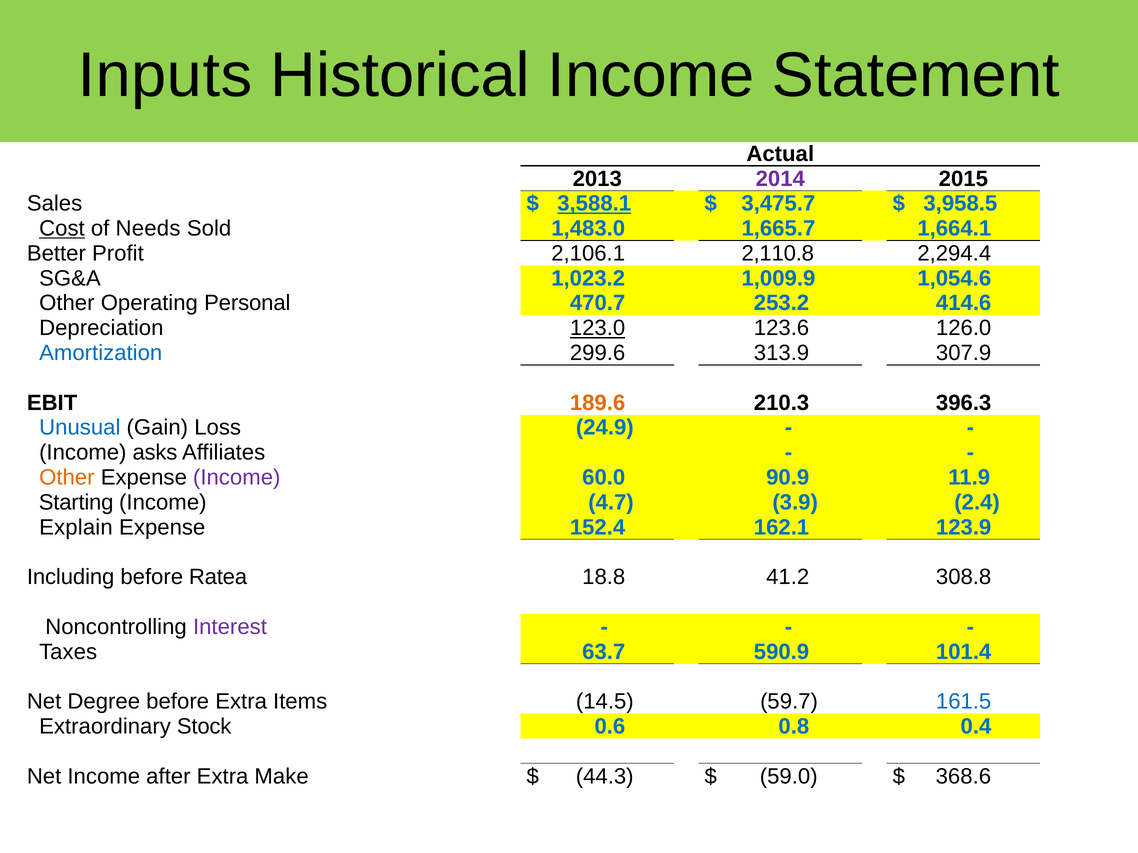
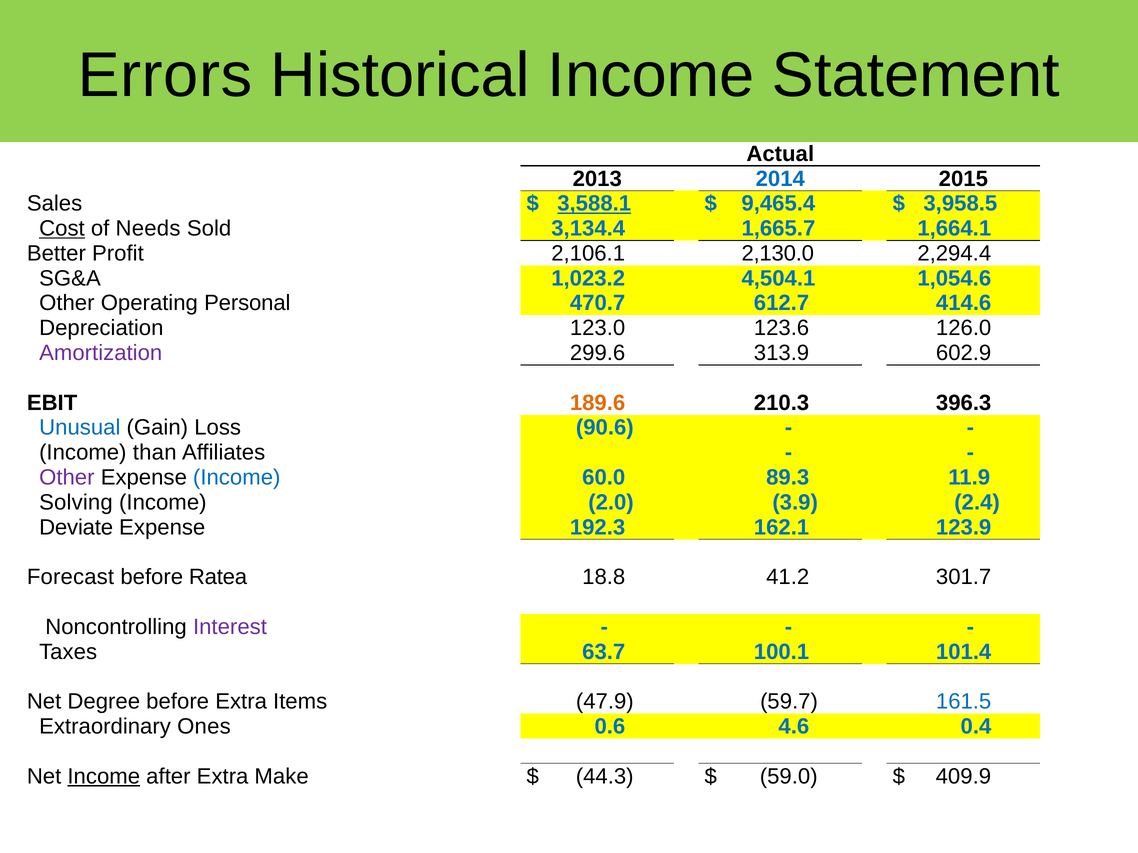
Inputs: Inputs -> Errors (165, 76)
2014 colour: purple -> blue (780, 179)
3,475.7: 3,475.7 -> 9,465.4 (778, 204)
1,483.0: 1,483.0 -> 3,134.4 (588, 229)
2,110.8: 2,110.8 -> 2,130.0 (778, 254)
1,009.9: 1,009.9 -> 4,504.1 (778, 278)
253.2: 253.2 -> 612.7 (782, 303)
123.0 underline: present -> none (598, 328)
Amortization colour: blue -> purple (101, 353)
307.9: 307.9 -> 602.9 (964, 353)
24.9: 24.9 -> 90.6 (605, 428)
asks: asks -> than (155, 453)
Other colour: orange -> purple (67, 478)
Income colour: purple -> blue (237, 478)
90.9: 90.9 -> 89.3 (788, 478)
Starting: Starting -> Solving (76, 503)
4.7: 4.7 -> 2.0 (611, 503)
Explain: Explain -> Deviate (76, 528)
152.4: 152.4 -> 192.3 (598, 528)
Including: Including -> Forecast (70, 577)
308.8: 308.8 -> 301.7 (964, 577)
590.9: 590.9 -> 100.1 (782, 652)
14.5: 14.5 -> 47.9 (605, 702)
Stock: Stock -> Ones (204, 727)
0.8: 0.8 -> 4.6 (794, 727)
Income underline: none -> present (104, 777)
368.6: 368.6 -> 409.9 (963, 777)
